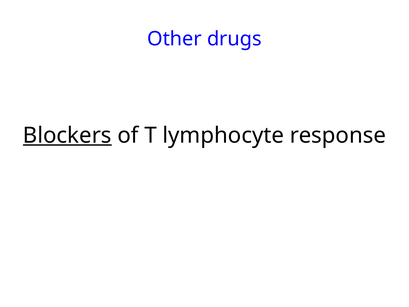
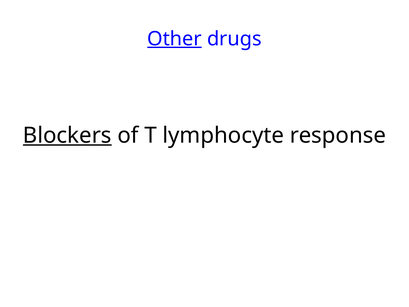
Other underline: none -> present (175, 39)
